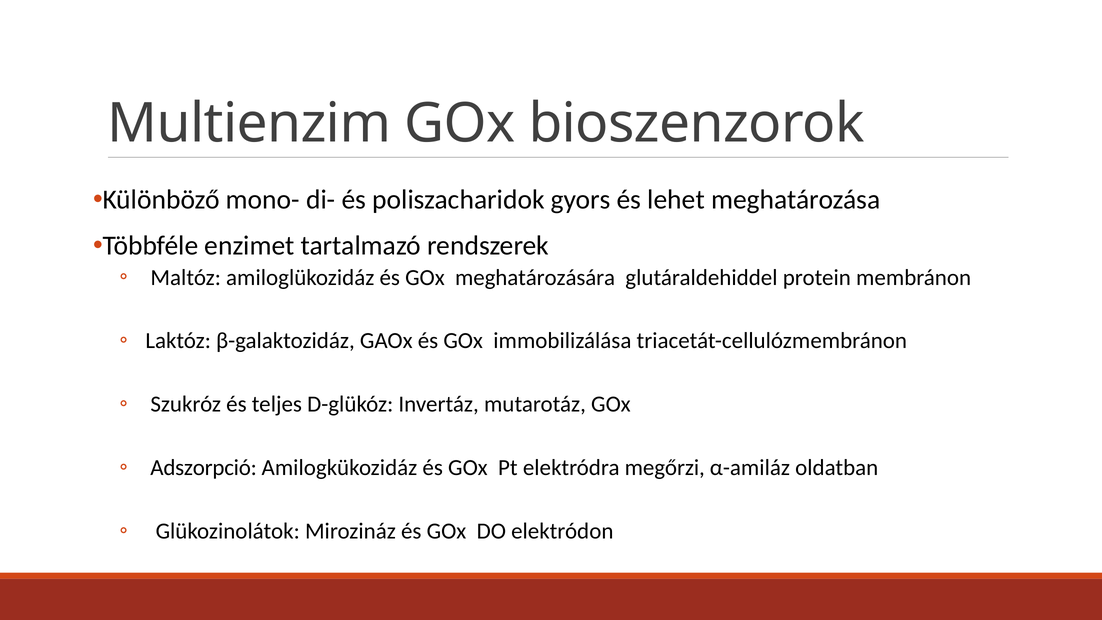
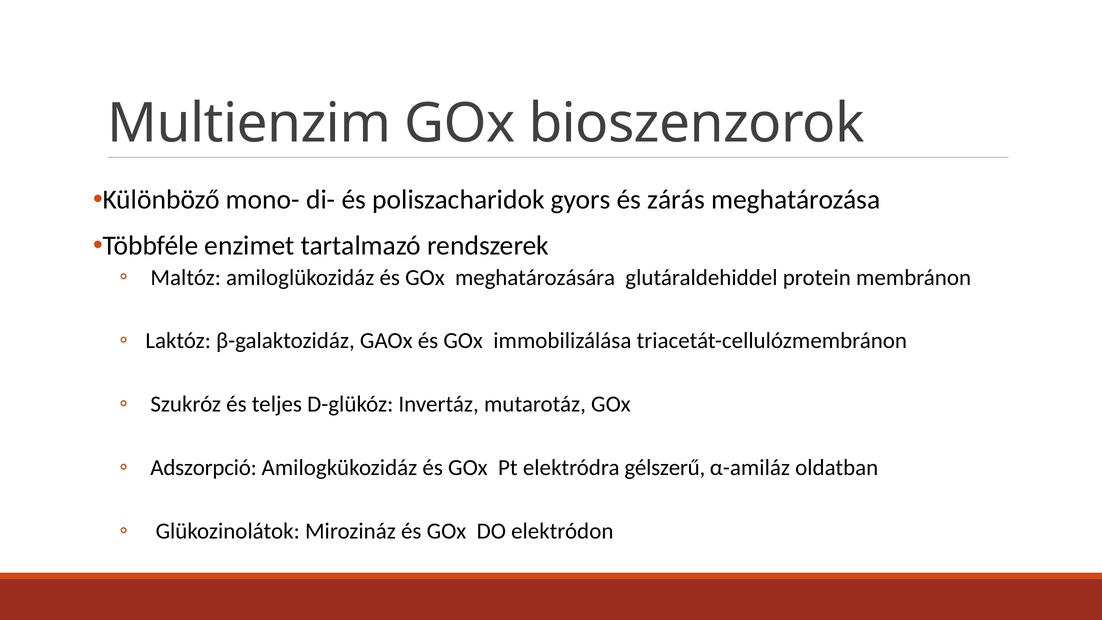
lehet: lehet -> zárás (676, 200)
megőrzi: megőrzi -> gélszerű (665, 468)
